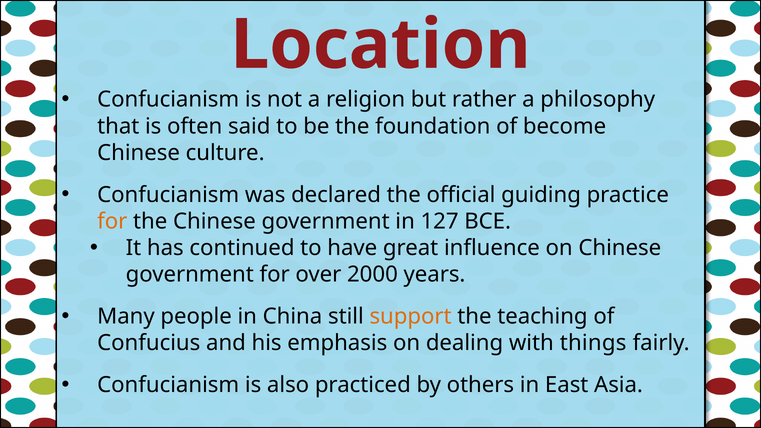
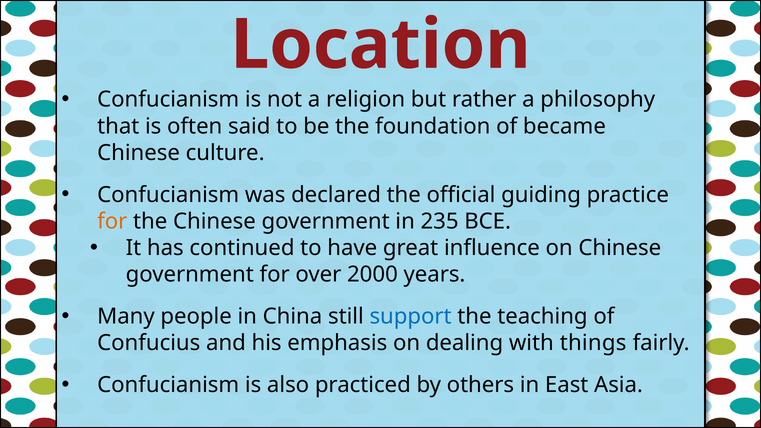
become: become -> became (564, 126)
127: 127 -> 235 (440, 221)
support colour: orange -> blue (411, 317)
